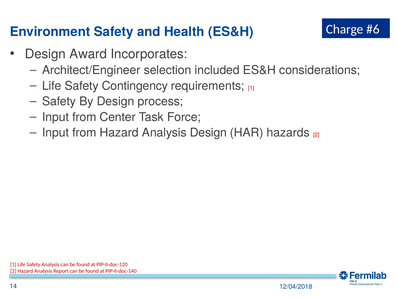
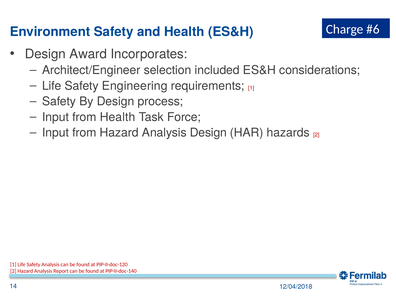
Contingency: Contingency -> Engineering (135, 86)
from Center: Center -> Health (118, 117)
